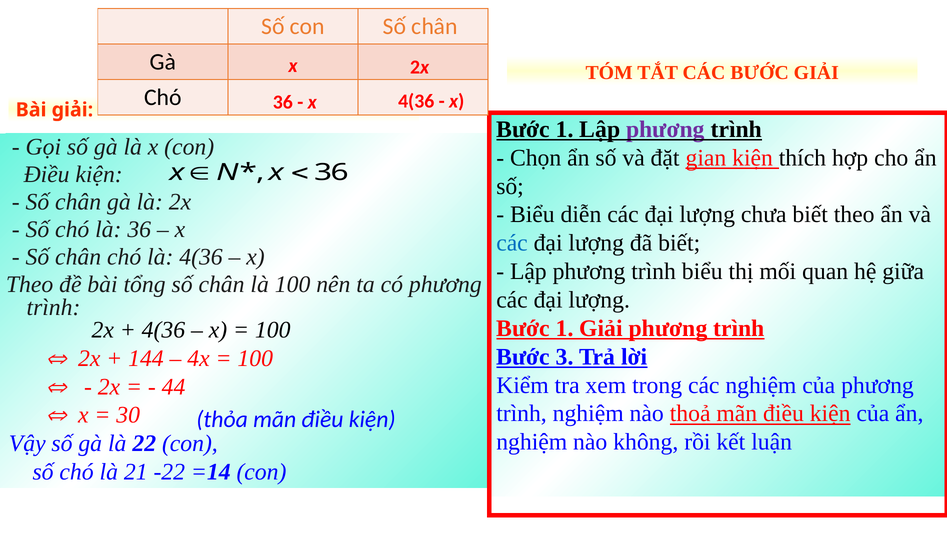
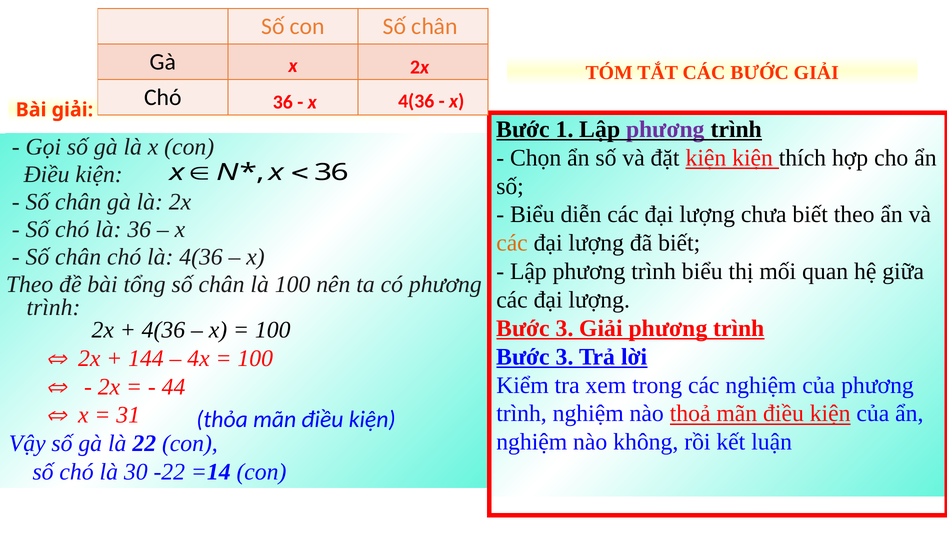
đặt gian: gian -> kiện (706, 158)
các colour: blue -> orange (512, 243)
1: 1 -> 3 (565, 328)
30: 30 -> 31 (128, 415)
21: 21 -> 30 (136, 472)
